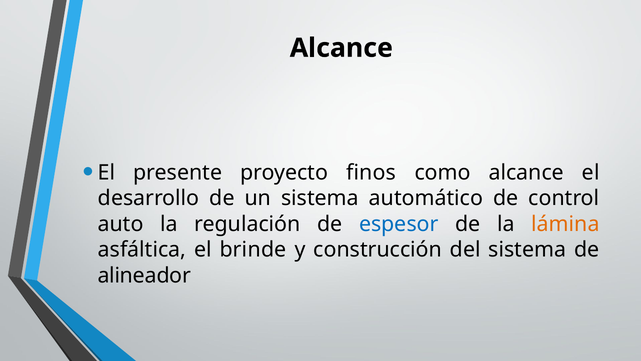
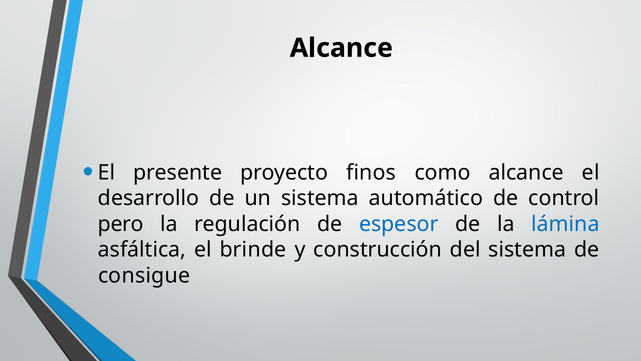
auto: auto -> pero (121, 224)
lámina colour: orange -> blue (565, 224)
alineador: alineador -> consigue (144, 275)
